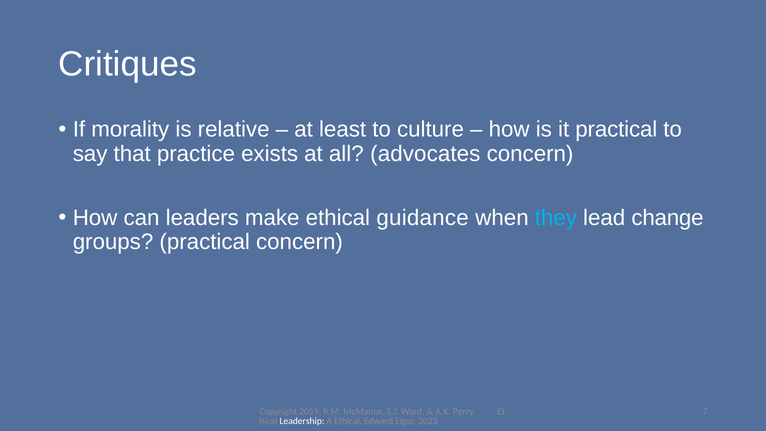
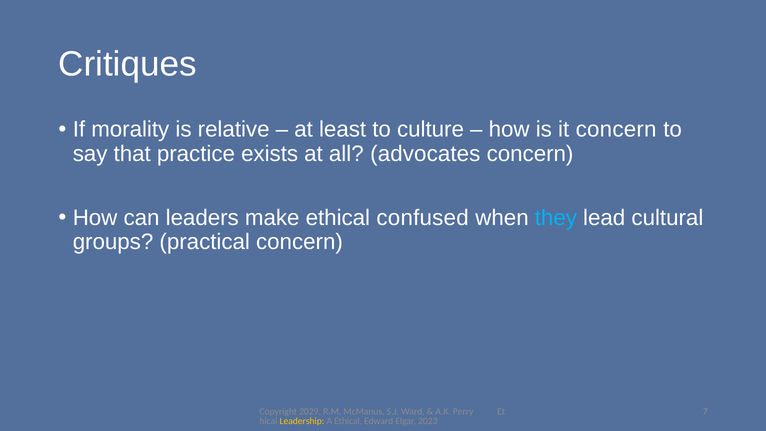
it practical: practical -> concern (616, 130)
guidance: guidance -> confused (423, 218)
change: change -> cultural (667, 218)
2059: 2059 -> 2029 (310, 411)
Leadership colour: white -> yellow (302, 421)
